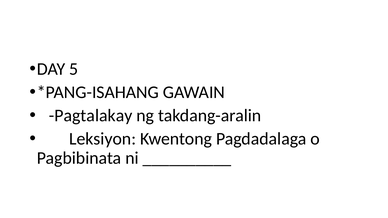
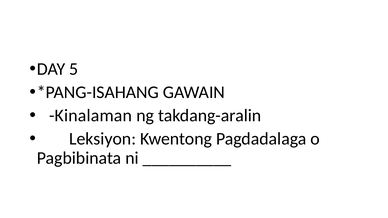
Pagtalakay: Pagtalakay -> Kinalaman (91, 116)
